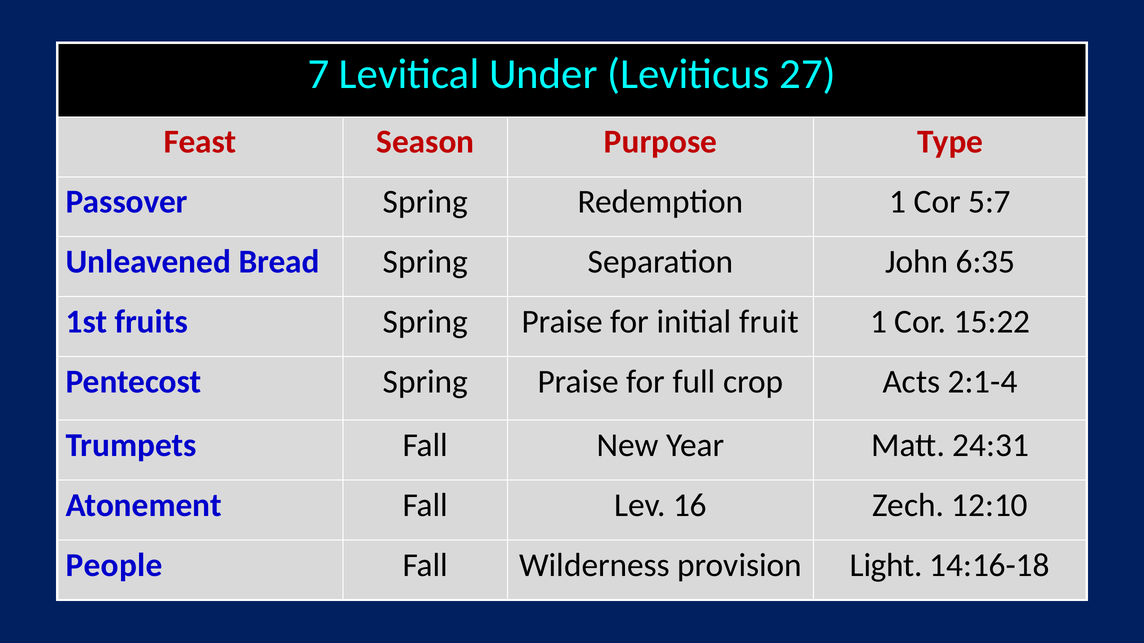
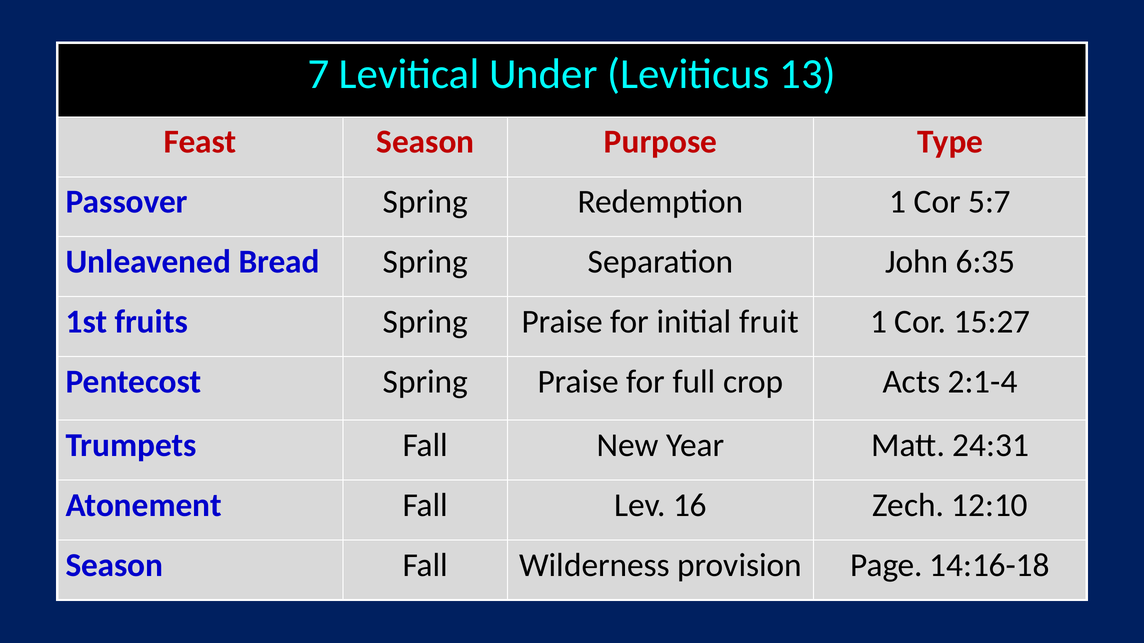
27: 27 -> 13 (808, 74)
15:22: 15:22 -> 15:27 (992, 322)
People: People -> Season (114, 565)
Light: Light -> Page (886, 565)
